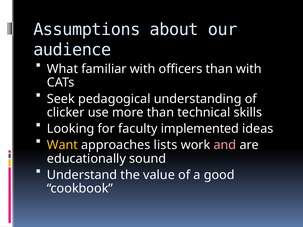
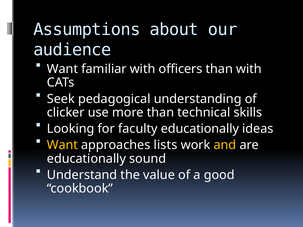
What: What -> Want (62, 69)
faculty implemented: implemented -> educationally (200, 129)
and colour: pink -> yellow (225, 145)
